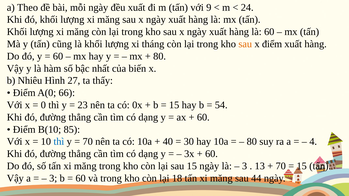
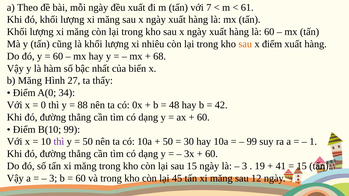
9: 9 -> 7 (209, 7)
24: 24 -> 61 (247, 7)
tháng: tháng -> nhiêu (153, 44)
80: 80 -> 68 (160, 56)
b Nhiêu: Nhiêu -> Măng (30, 81)
66: 66 -> 34 (67, 93)
23: 23 -> 88 (83, 105)
15: 15 -> 48 (174, 105)
54: 54 -> 42 (221, 105)
B(10 85: 85 -> 99 (72, 130)
thì colour: blue -> purple (59, 142)
70: 70 -> 50 (88, 142)
40: 40 -> 50 (168, 142)
80: 80 -> 99 (252, 142)
4: 4 -> 1 (313, 142)
13: 13 -> 19 (260, 166)
70: 70 -> 41 (281, 166)
18: 18 -> 45 (177, 179)
44: 44 -> 12 (256, 179)
